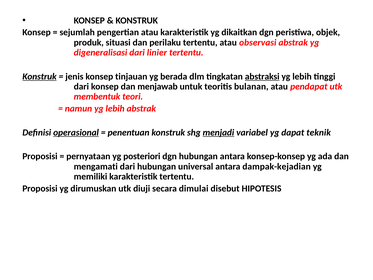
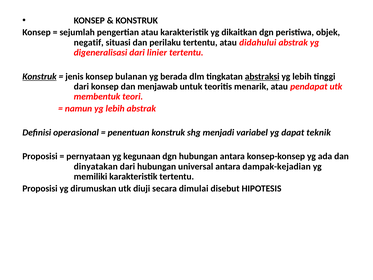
produk: produk -> negatif (89, 42)
observasi: observasi -> didahului (258, 42)
tinjauan: tinjauan -> bulanan (131, 76)
bulanan: bulanan -> menarik (251, 86)
operasional underline: present -> none (76, 132)
menjadi underline: present -> none (218, 132)
posteriori: posteriori -> kegunaan (142, 156)
mengamati: mengamati -> dinyatakan (96, 166)
